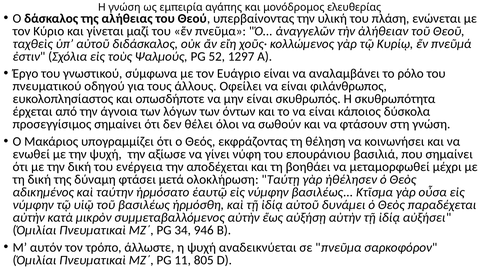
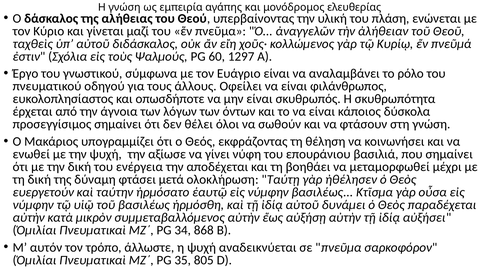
52: 52 -> 60 (217, 56)
αδικημένος: αδικημένος -> ευεργετούν (43, 192)
946: 946 -> 868 (204, 230)
11: 11 -> 35 (183, 260)
